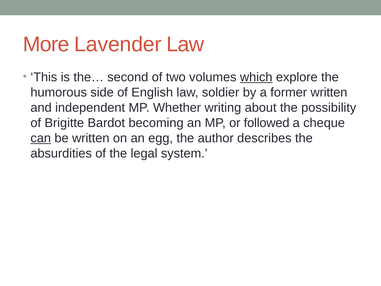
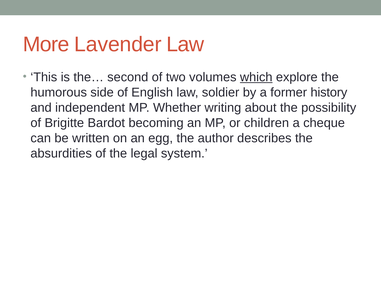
former written: written -> history (329, 92)
followed: followed -> children (267, 123)
can underline: present -> none (41, 138)
